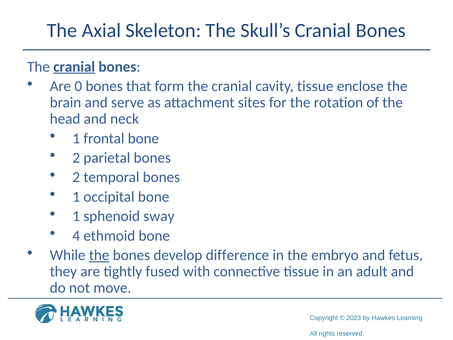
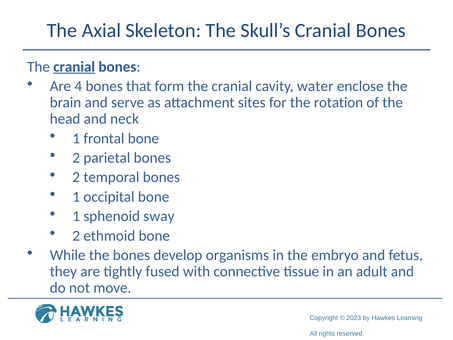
0: 0 -> 4 (78, 86)
cavity tissue: tissue -> water (315, 86)
4: 4 -> 2 (76, 236)
the underline: present -> none (99, 255)
difference: difference -> organisms (237, 255)
